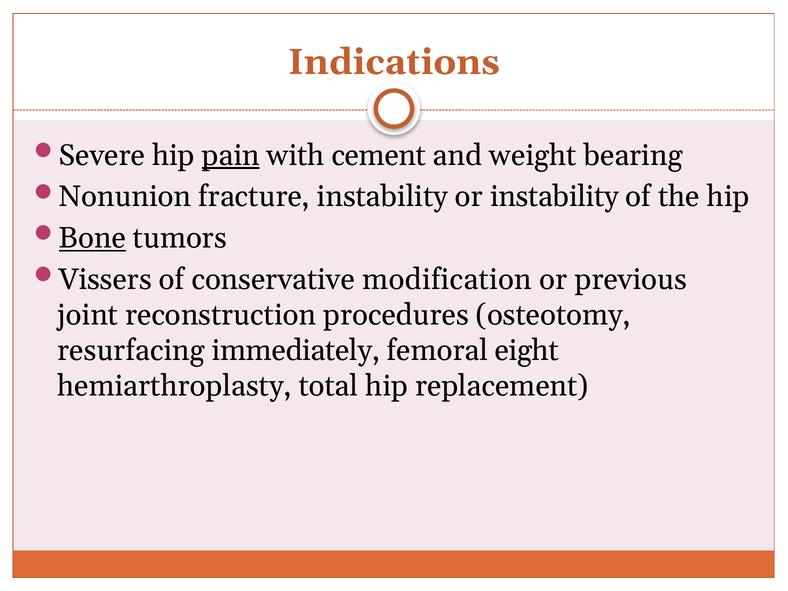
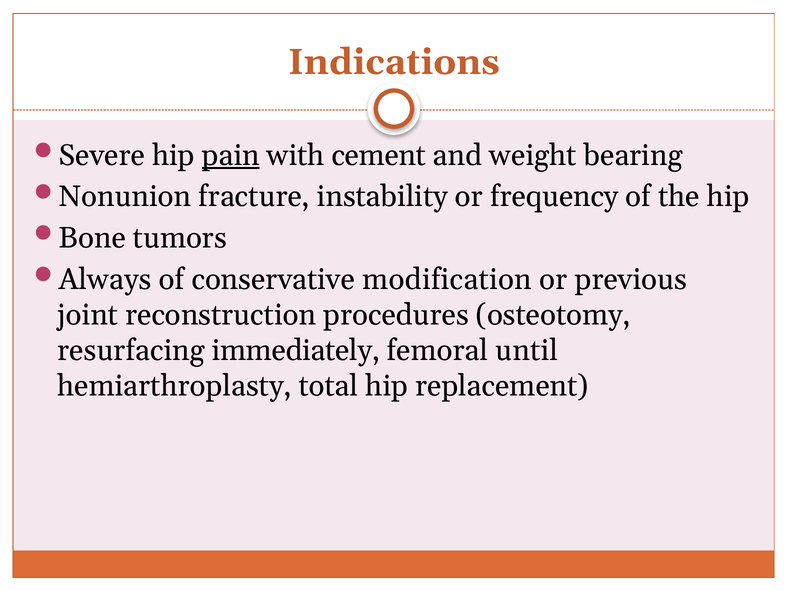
or instability: instability -> frequency (554, 197)
Bone underline: present -> none (92, 238)
Vissers: Vissers -> Always (105, 280)
eight: eight -> until (527, 351)
